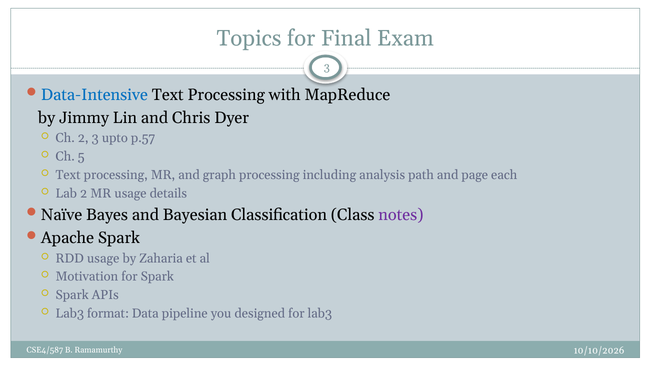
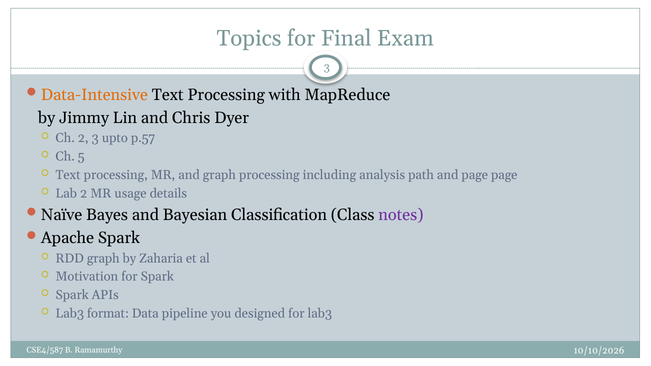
Data-Intensive colour: blue -> orange (94, 95)
page each: each -> page (504, 175)
RDD usage: usage -> graph (103, 258)
